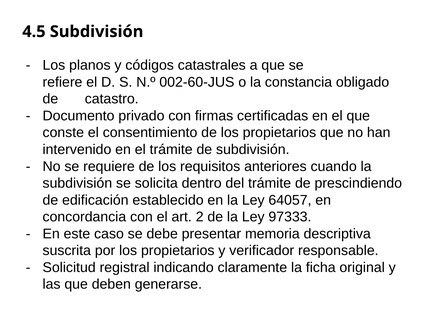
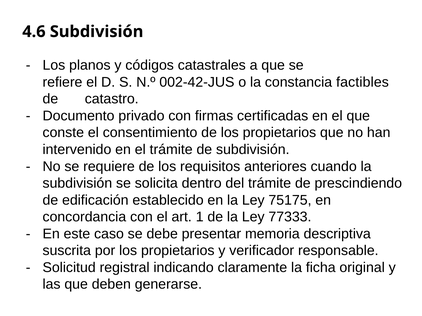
4.5: 4.5 -> 4.6 (34, 32)
002-60-JUS: 002-60-JUS -> 002-42-JUS (197, 82)
obligado: obligado -> factibles (363, 82)
64057: 64057 -> 75175 (290, 200)
2: 2 -> 1 (200, 217)
97333: 97333 -> 77333 (290, 217)
